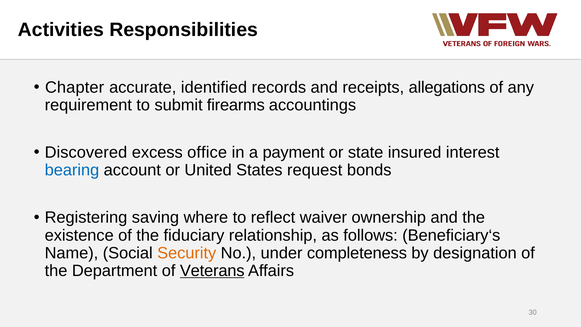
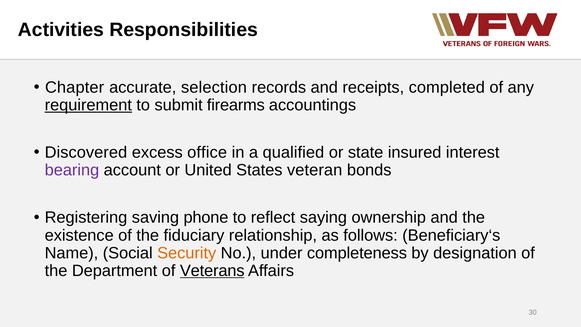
identified: identified -> selection (214, 87)
allegations: allegations -> completed (447, 87)
requirement underline: none -> present (88, 105)
payment: payment -> qualified (293, 152)
bearing colour: blue -> purple (72, 170)
request: request -> veteran (315, 170)
where: where -> phone (206, 217)
waiver: waiver -> saying (323, 217)
